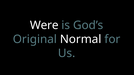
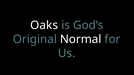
Were: Were -> Oaks (44, 25)
